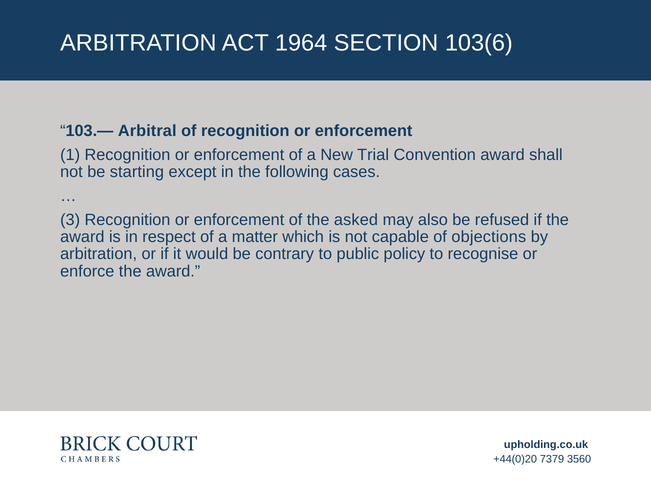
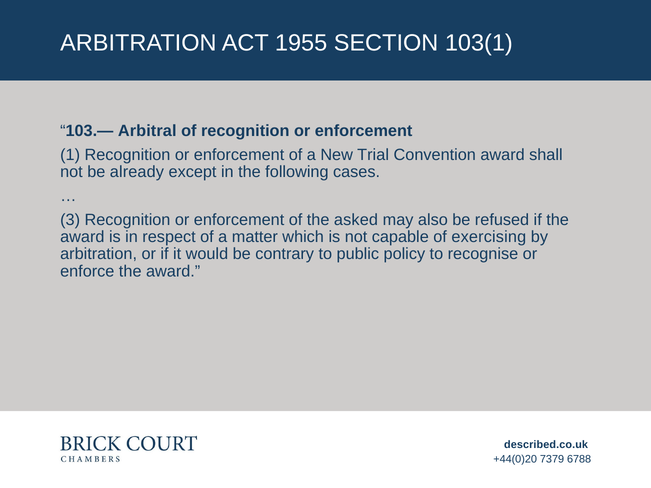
1964: 1964 -> 1955 (301, 43)
103(6: 103(6 -> 103(1 (479, 43)
starting: starting -> already (137, 172)
objections: objections -> exercising (489, 237)
upholding.co.uk: upholding.co.uk -> described.co.uk (546, 445)
3560: 3560 -> 6788 (579, 459)
